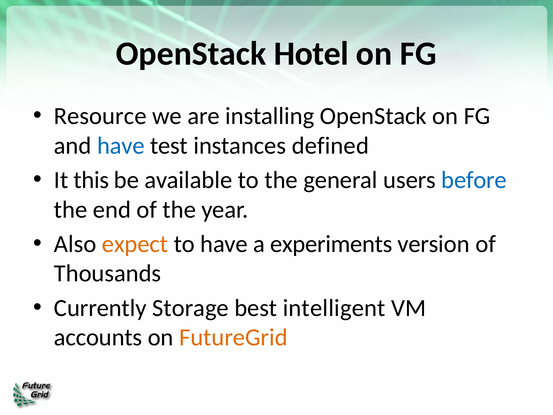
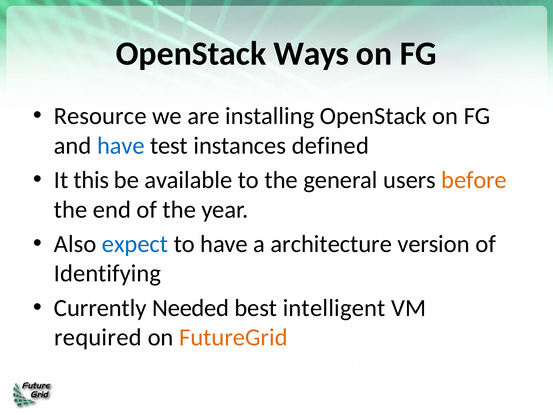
Hotel: Hotel -> Ways (311, 54)
before colour: blue -> orange (474, 180)
expect colour: orange -> blue (135, 244)
experiments: experiments -> architecture (331, 244)
Thousands: Thousands -> Identifying (108, 273)
Storage: Storage -> Needed (191, 308)
accounts: accounts -> required (98, 337)
